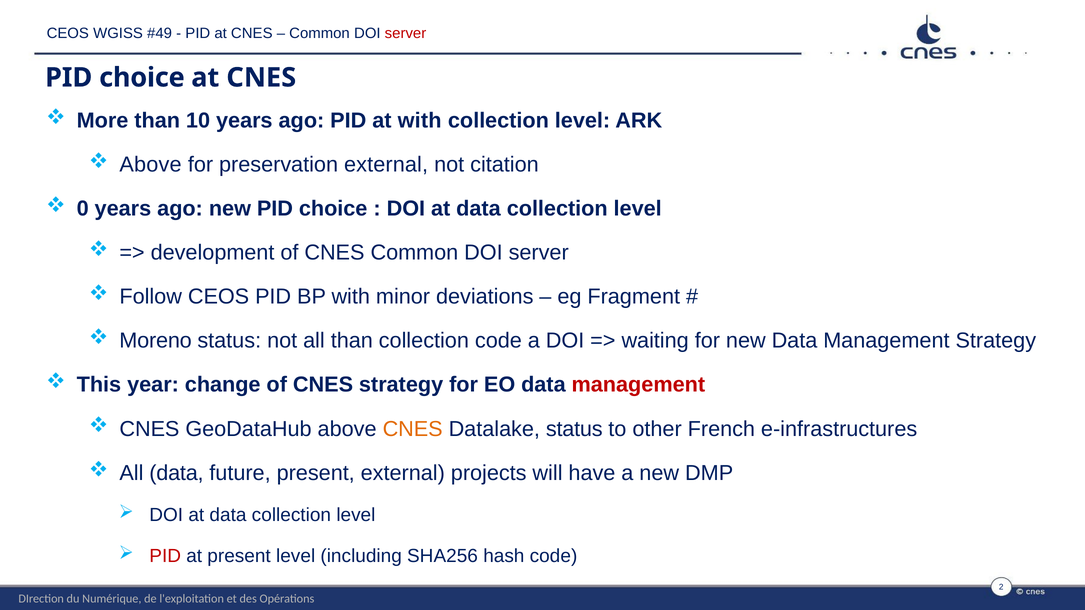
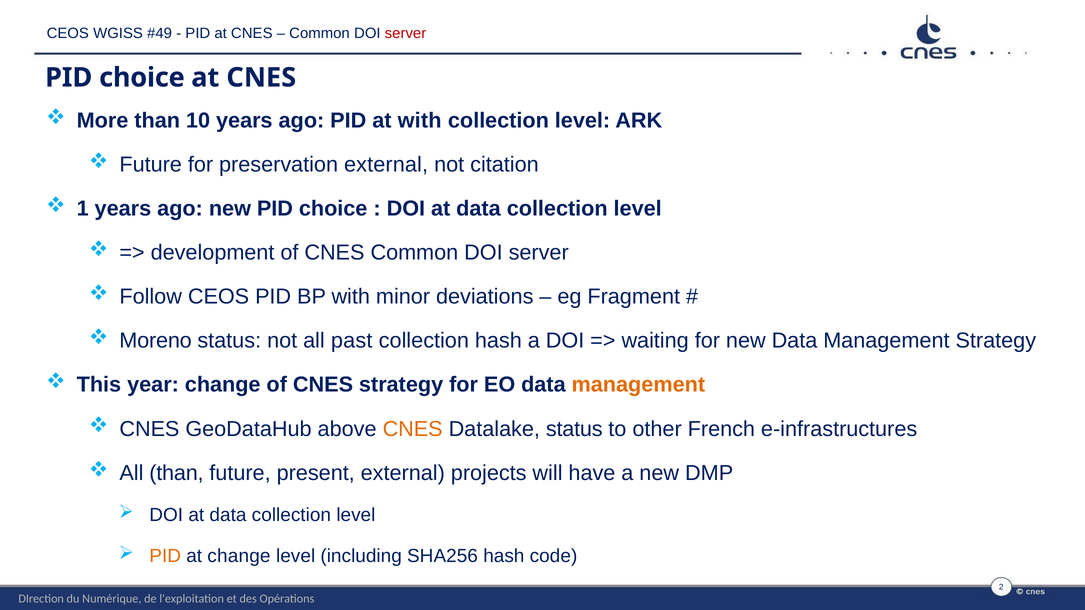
Above: Above -> Future (151, 165)
0: 0 -> 1 (83, 209)
all than: than -> past (352, 341)
collection code: code -> hash (498, 341)
management colour: red -> orange (638, 385)
All data: data -> than (176, 473)
PID colour: red -> orange (165, 556)
at present: present -> change (239, 556)
